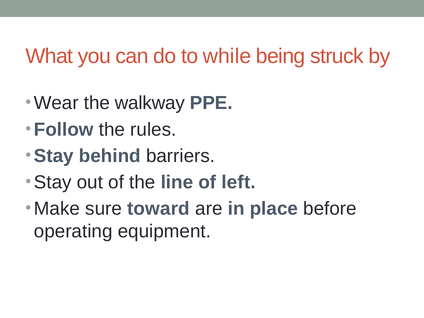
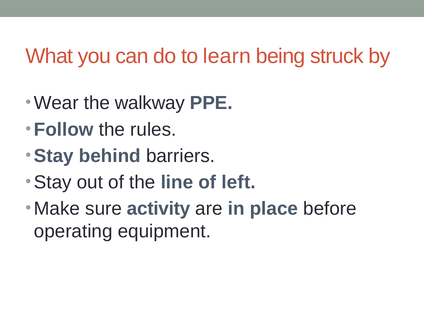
while: while -> learn (227, 56)
toward: toward -> activity (159, 209)
